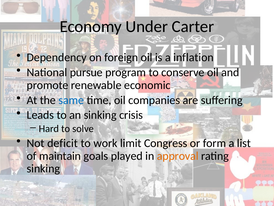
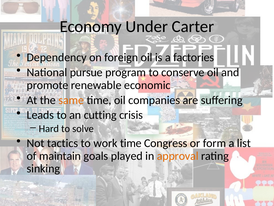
inflation: inflation -> factories (194, 57)
same colour: blue -> orange (71, 100)
an sinking: sinking -> cutting (100, 115)
deficit: deficit -> tactics (63, 143)
work limit: limit -> time (131, 143)
